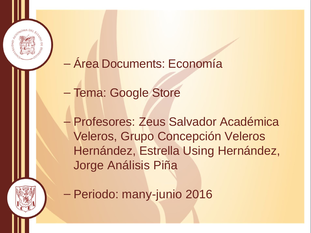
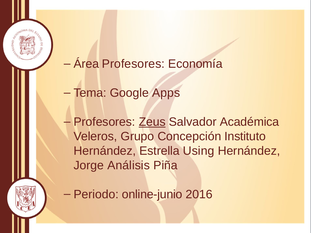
Área Documents: Documents -> Profesores (133, 64)
Store: Store -> Apps (166, 93)
Zeus underline: none -> present (152, 122)
Concepción Veleros: Veleros -> Instituto (245, 137)
many-junio: many-junio -> online-junio (152, 195)
